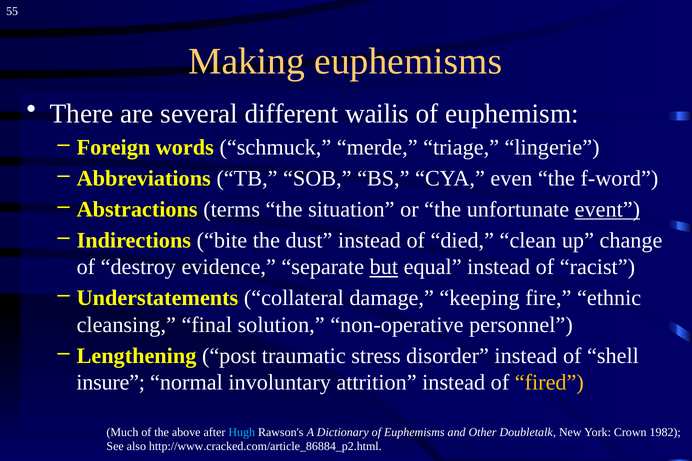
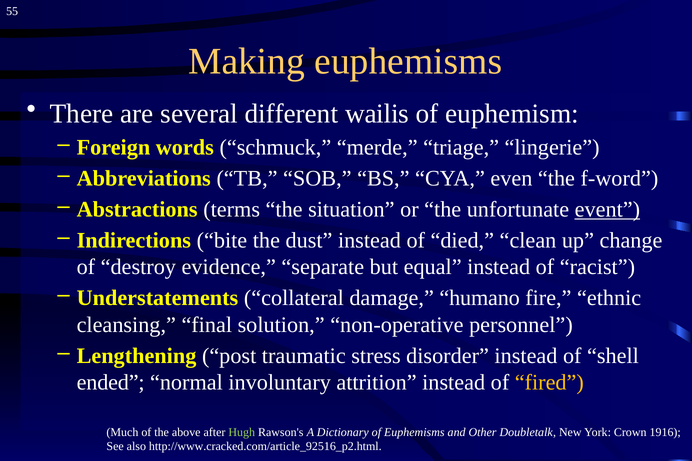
but underline: present -> none (384, 267)
keeping: keeping -> humano (480, 298)
insure: insure -> ended (111, 383)
Hugh colour: light blue -> light green (242, 432)
1982: 1982 -> 1916 (665, 432)
http://www.cracked.com/article_86884_p2.html: http://www.cracked.com/article_86884_p2.html -> http://www.cracked.com/article_92516_p2.html (265, 447)
